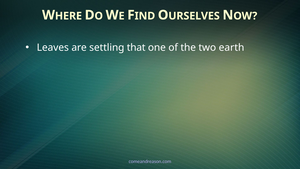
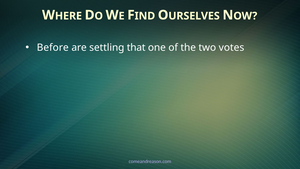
Leaves: Leaves -> Before (53, 48)
earth: earth -> votes (231, 48)
